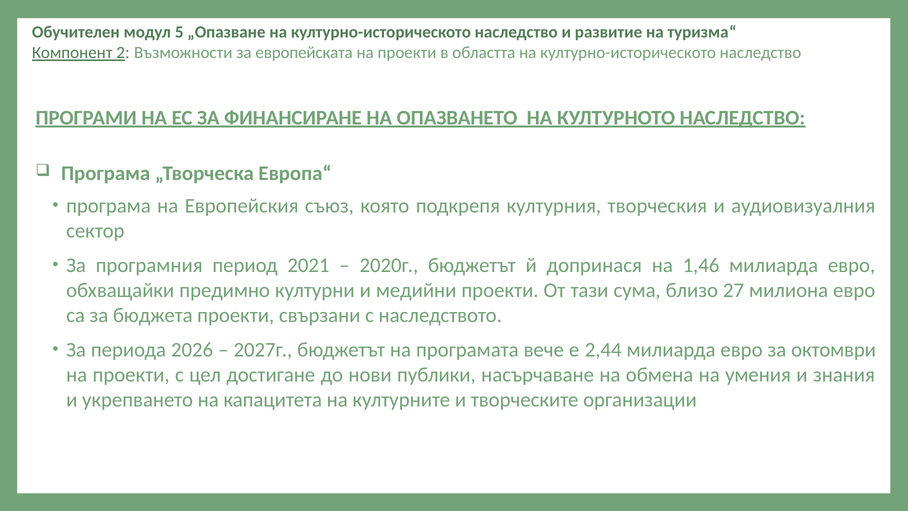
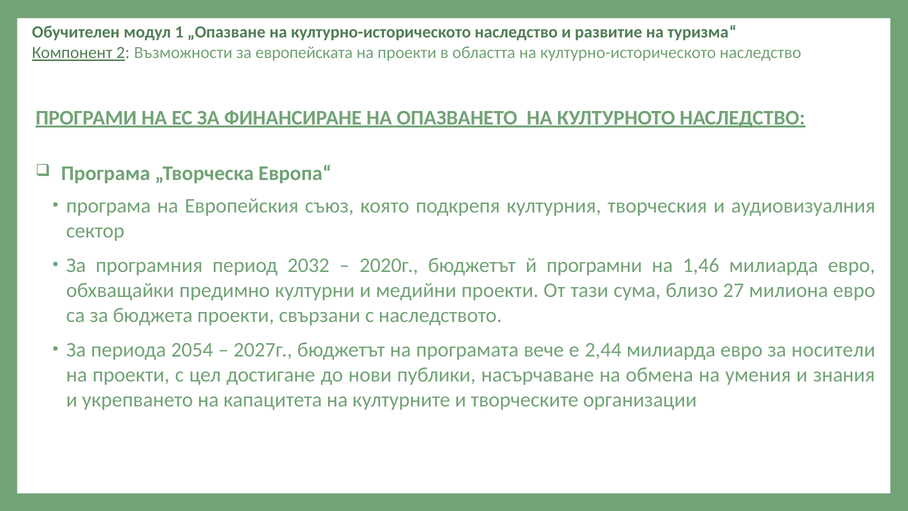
5: 5 -> 1 (179, 32)
2021: 2021 -> 2032 (308, 265)
допринася: допринася -> програмни (594, 265)
2026: 2026 -> 2054 (192, 350)
октомври: октомври -> носители (833, 350)
